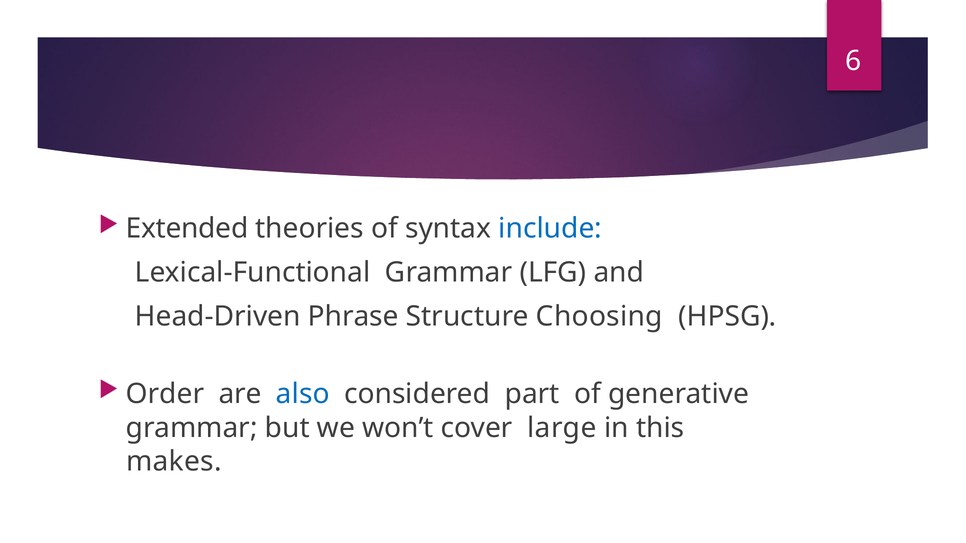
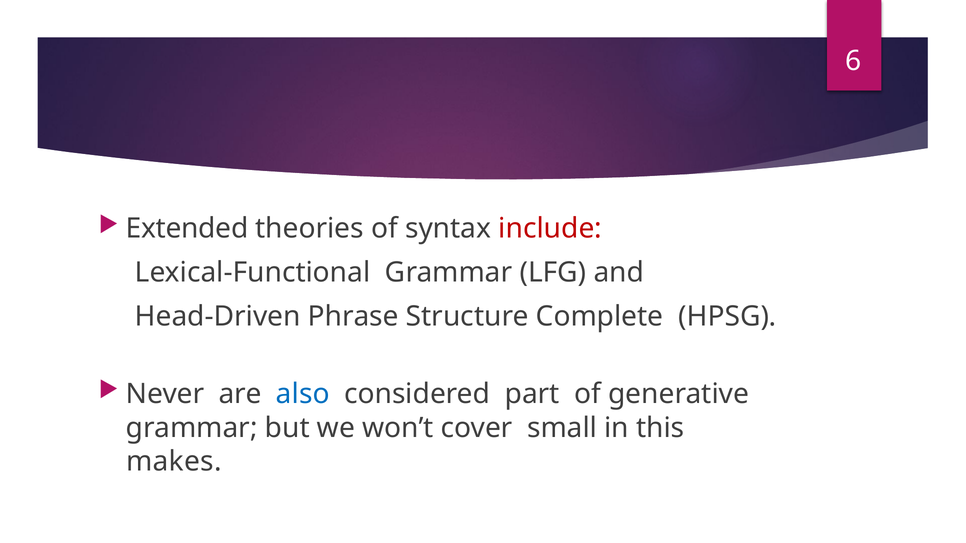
include colour: blue -> red (550, 229)
Choosing: Choosing -> Complete (600, 317)
Order: Order -> Never (165, 394)
large: large -> small (562, 428)
